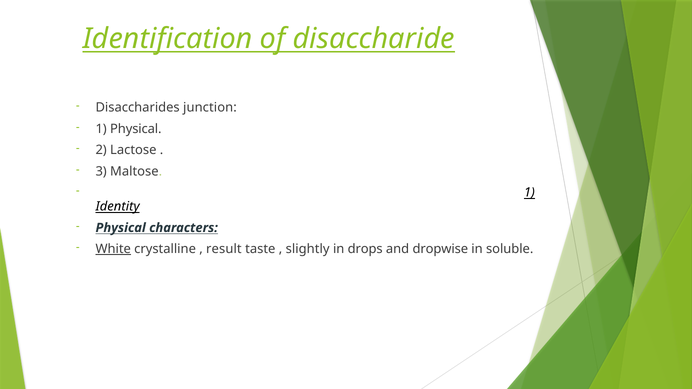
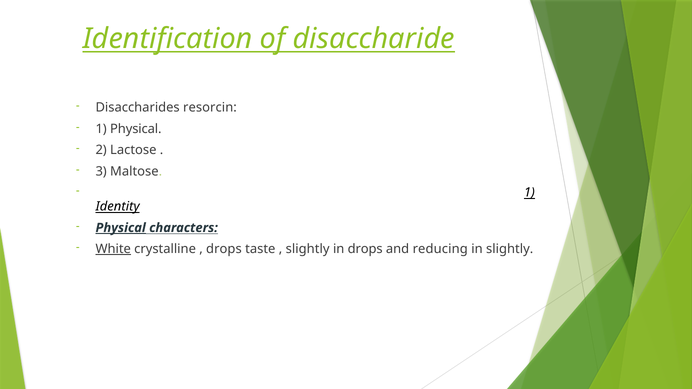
junction: junction -> resorcin (210, 108)
Physical underline: none -> present (121, 228)
result: result -> drops (224, 249)
dropwise: dropwise -> reducing (440, 249)
in soluble: soluble -> slightly (510, 249)
